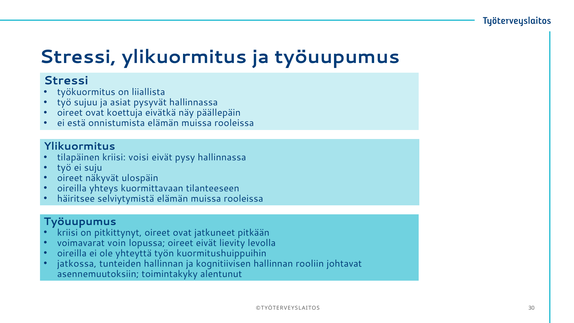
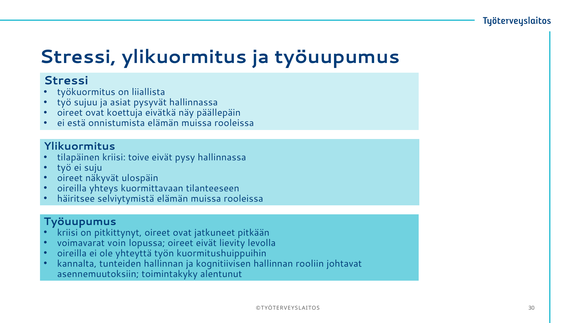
voisi: voisi -> toive (139, 157)
jatkossa: jatkossa -> kannalta (77, 263)
